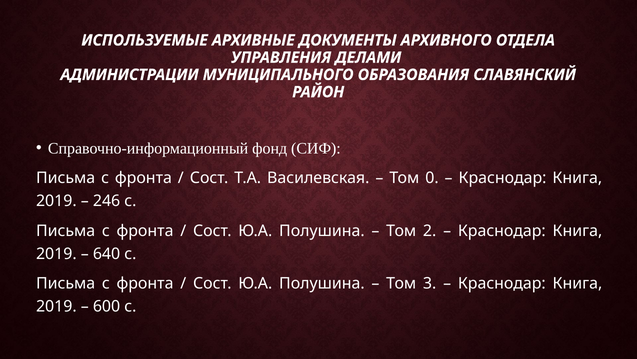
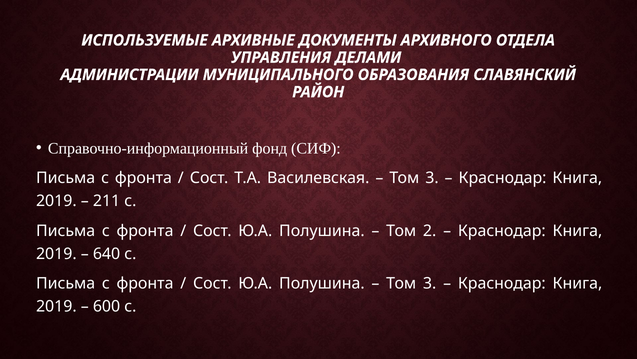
0: 0 -> 3 (432, 178)
246: 246 -> 211 (107, 201)
